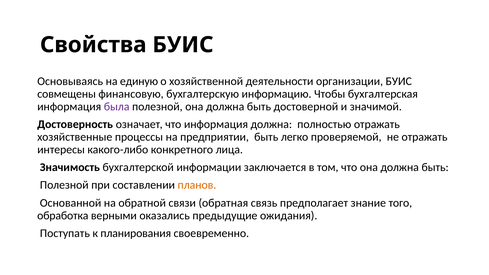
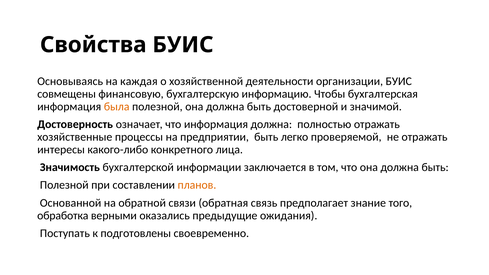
единую: единую -> каждая (139, 81)
была colour: purple -> orange (117, 107)
планирования: планирования -> подготовлены (136, 233)
